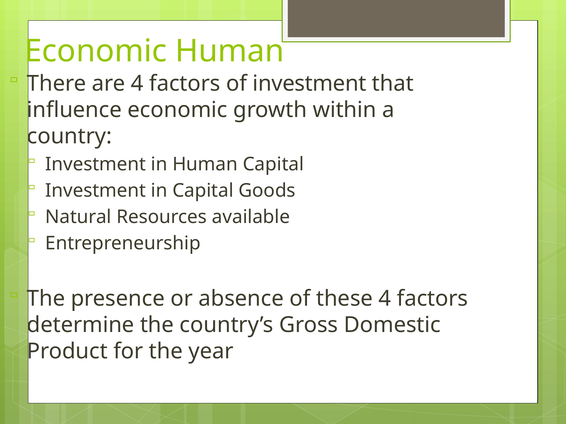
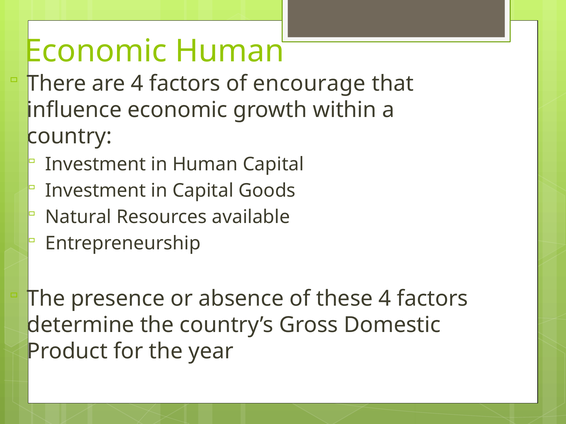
of investment: investment -> encourage (309, 84)
